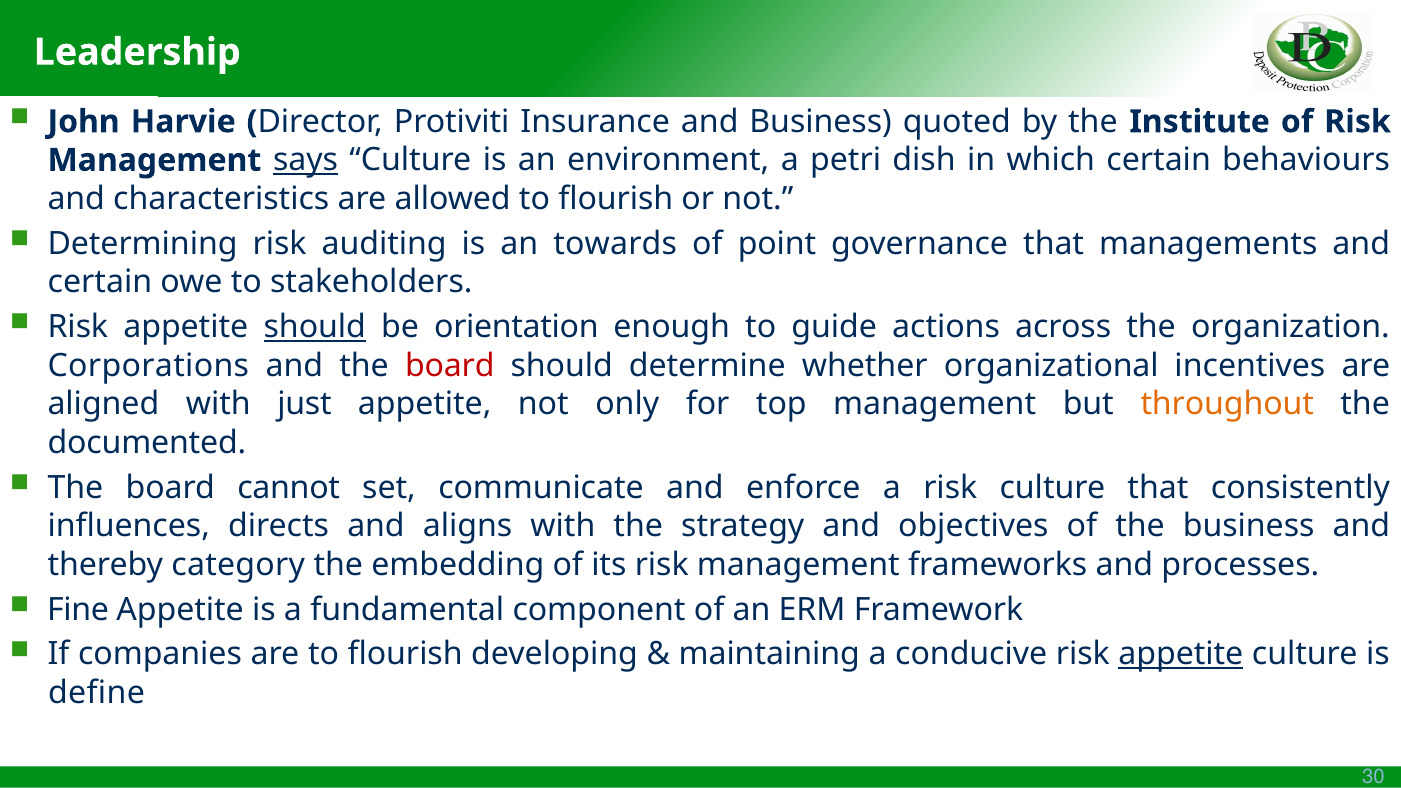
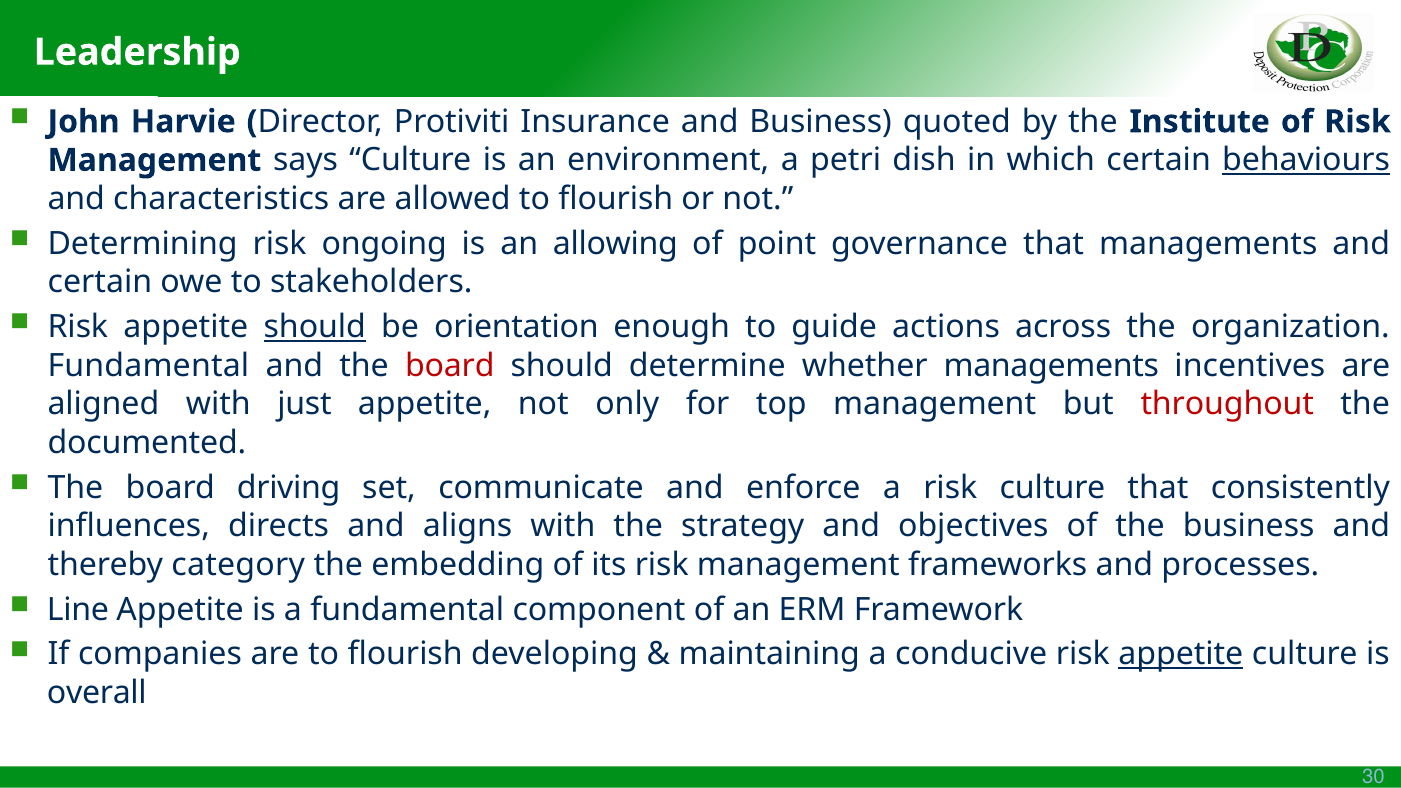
says underline: present -> none (306, 160)
behaviours underline: none -> present (1306, 160)
auditing: auditing -> ongoing (384, 244)
towards: towards -> allowing (615, 244)
Corporations: Corporations -> Fundamental (148, 366)
whether organizational: organizational -> managements (1051, 366)
throughout colour: orange -> red (1227, 404)
cannot: cannot -> driving (289, 488)
Fine: Fine -> Line (78, 610)
define: define -> overall (97, 693)
